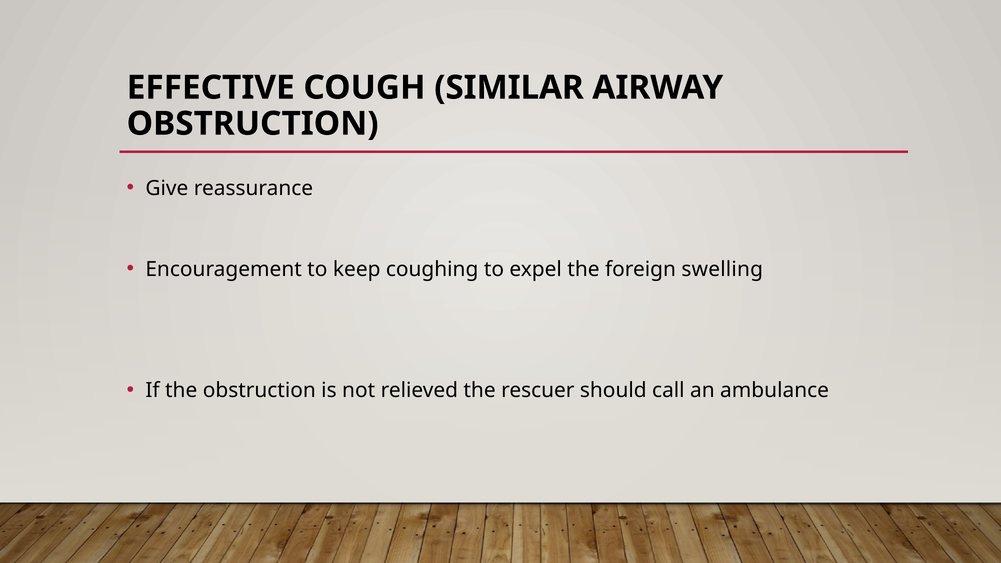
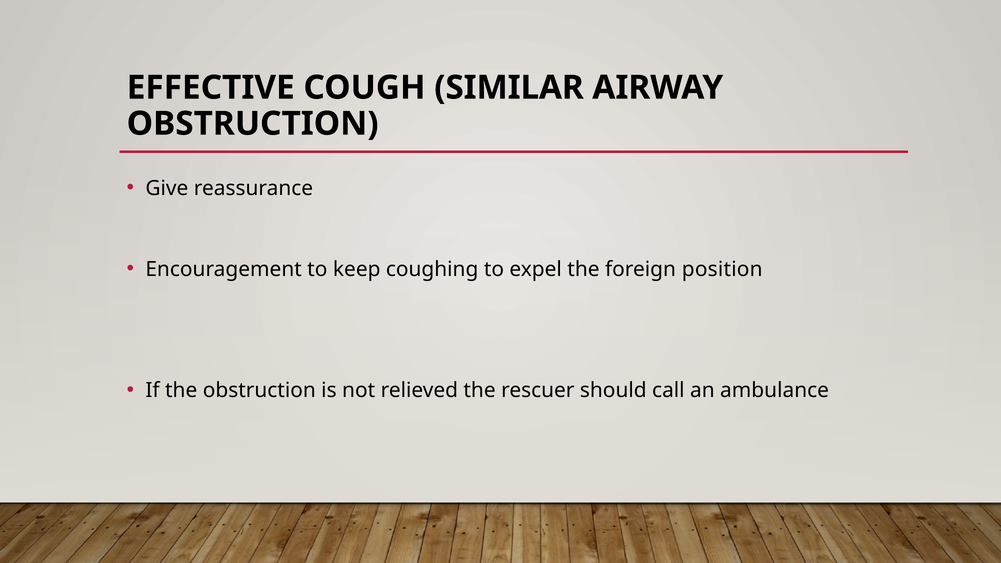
swelling: swelling -> position (722, 269)
